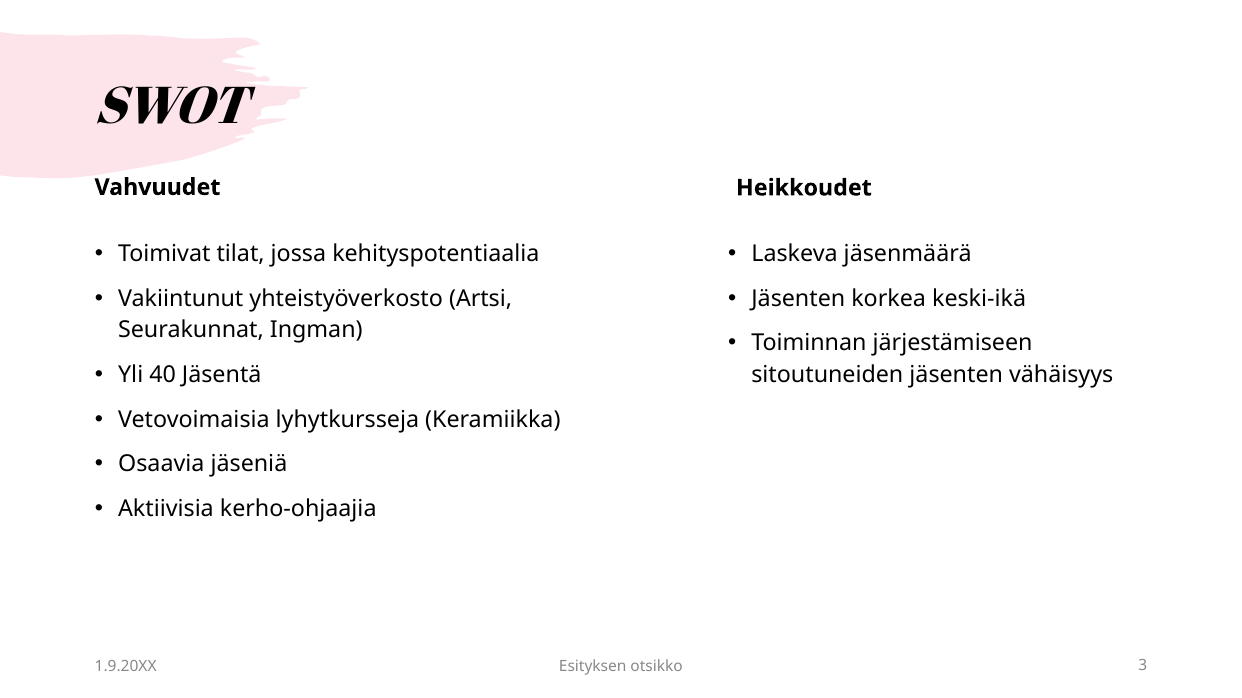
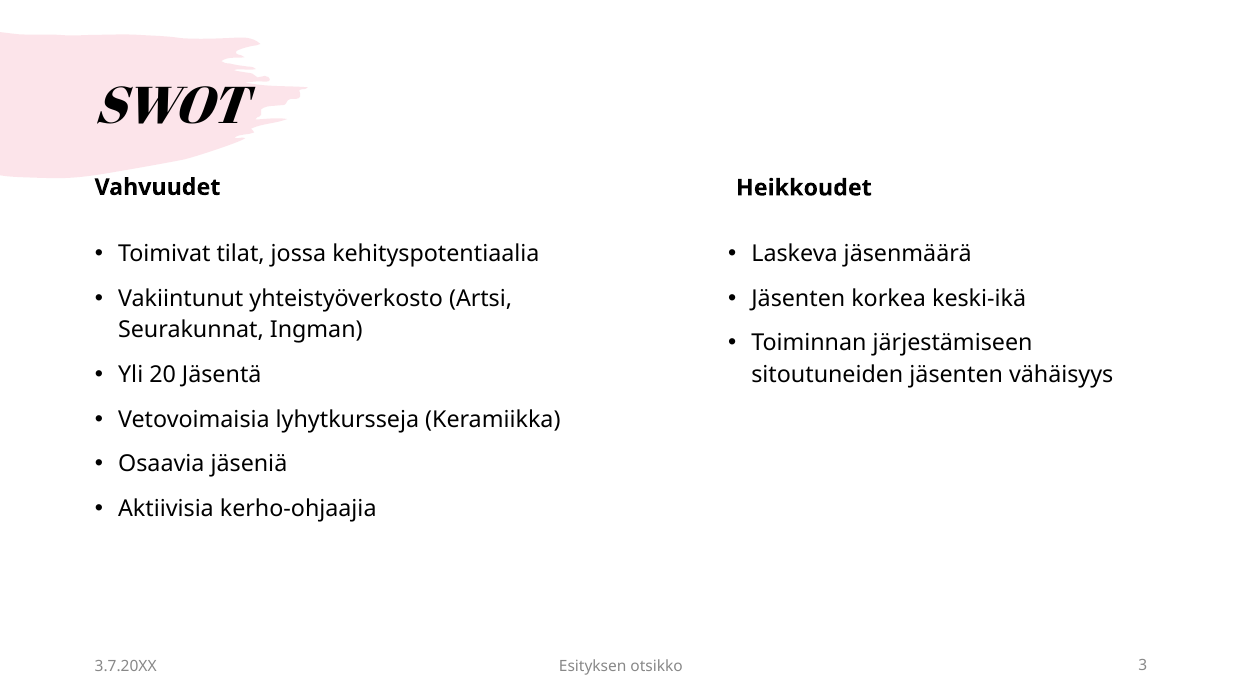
40: 40 -> 20 (163, 375)
1.9.20XX: 1.9.20XX -> 3.7.20XX (126, 667)
